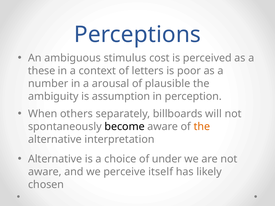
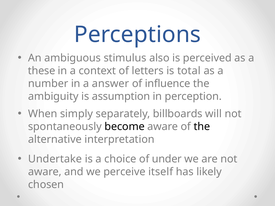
cost: cost -> also (159, 58)
poor: poor -> total (189, 71)
arousal: arousal -> answer (111, 84)
plausible: plausible -> influence (168, 84)
others: others -> simply (76, 114)
the colour: orange -> black (202, 127)
Alternative: Alternative -> Undertake (55, 159)
